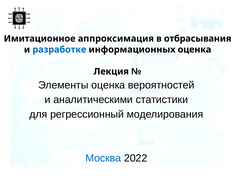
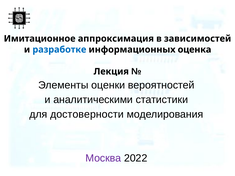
отбрасывания: отбрасывания -> зависимостей (198, 39)
Элементы оценка: оценка -> оценки (108, 85)
регрессионный: регрессионный -> достоверности (87, 114)
Москва colour: blue -> purple (103, 158)
